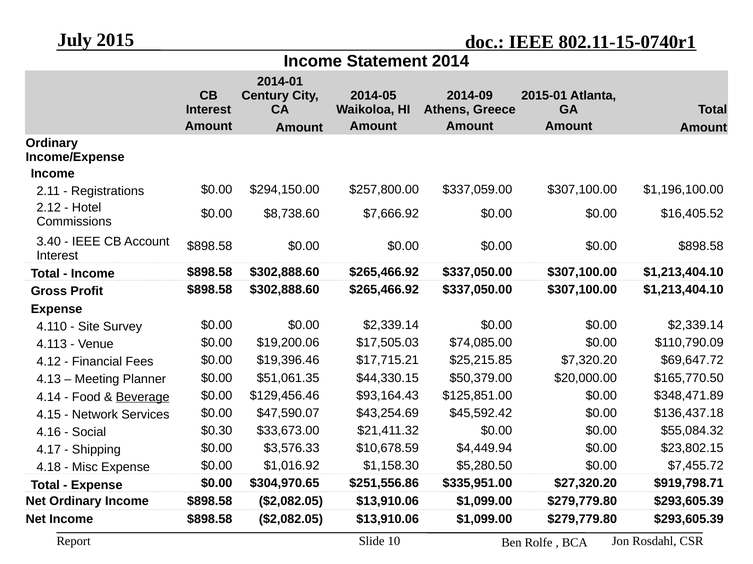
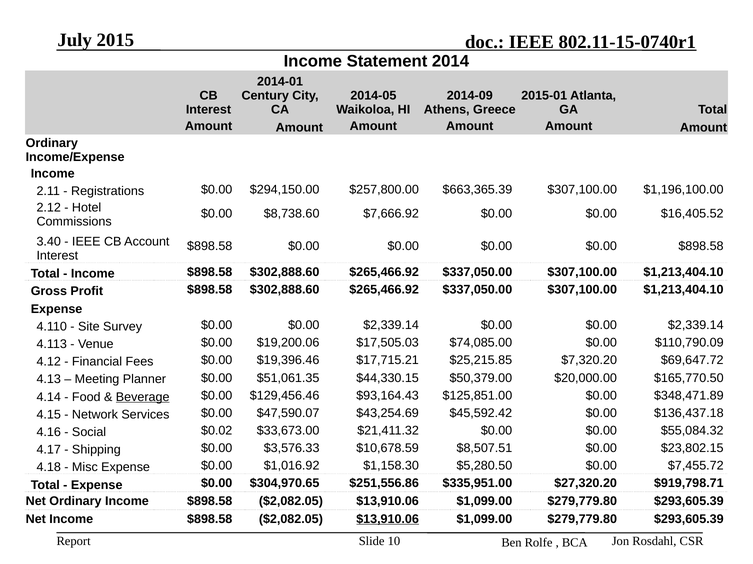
$337,059.00: $337,059.00 -> $663,365.39 (477, 190)
$0.30: $0.30 -> $0.02 (217, 431)
$4,449.94: $4,449.94 -> $8,507.51 (484, 449)
$13,910.06 underline: none -> present (388, 520)
